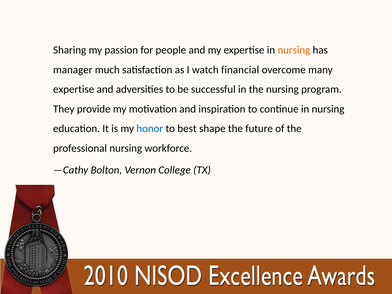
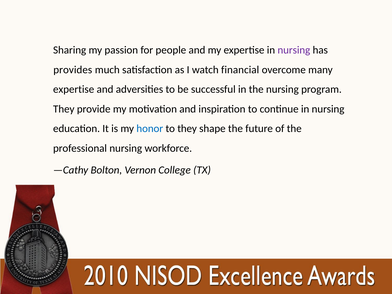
nursing colour: orange -> purple (294, 50)
manager: manager -> provides (73, 70)
to best: best -> they (187, 129)
